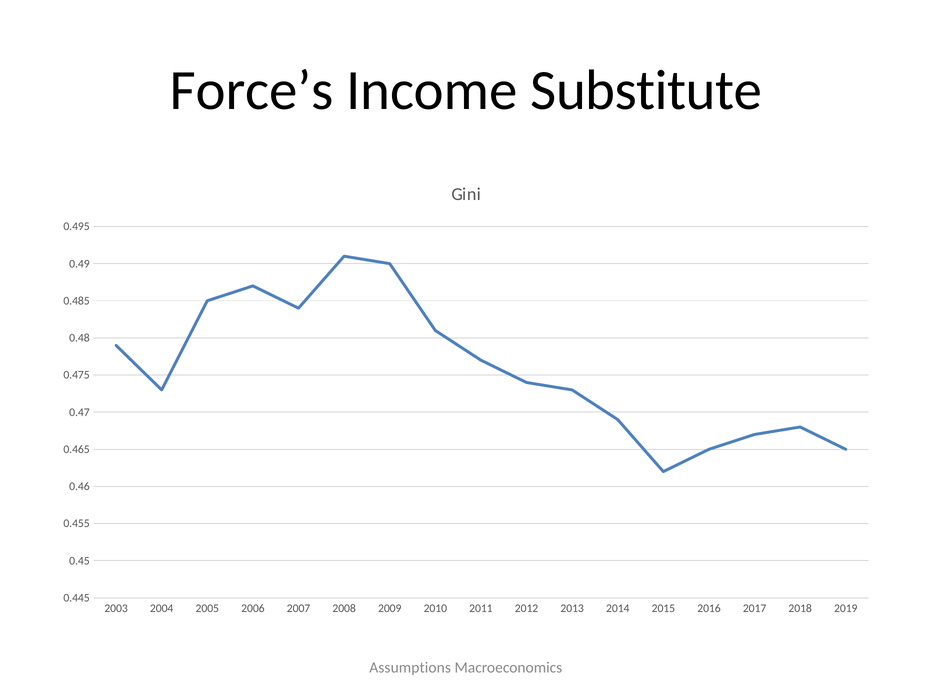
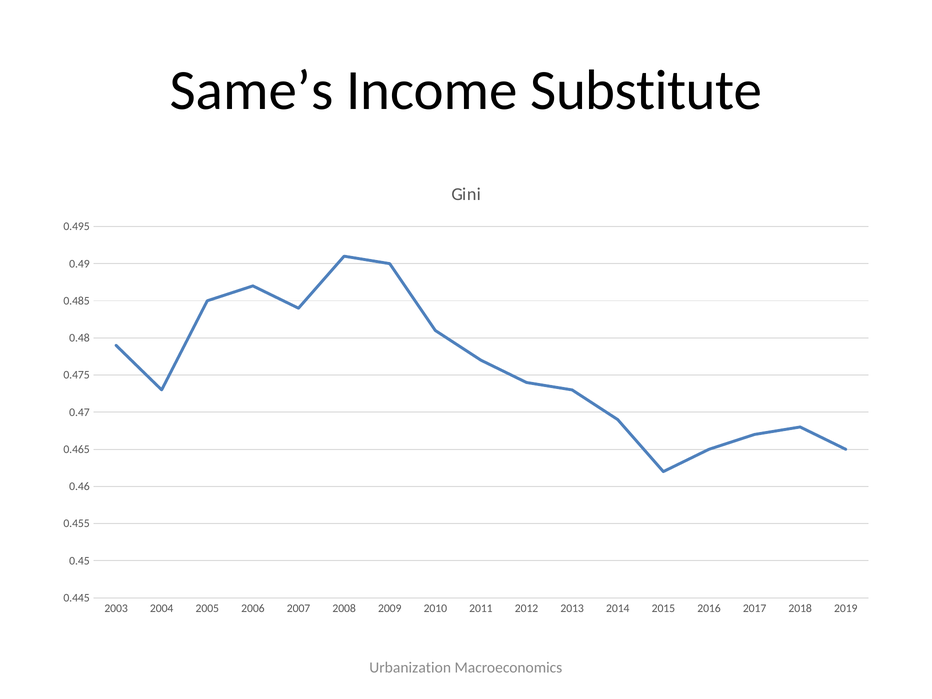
Force’s: Force’s -> Same’s (252, 90)
Assumptions: Assumptions -> Urbanization (410, 667)
